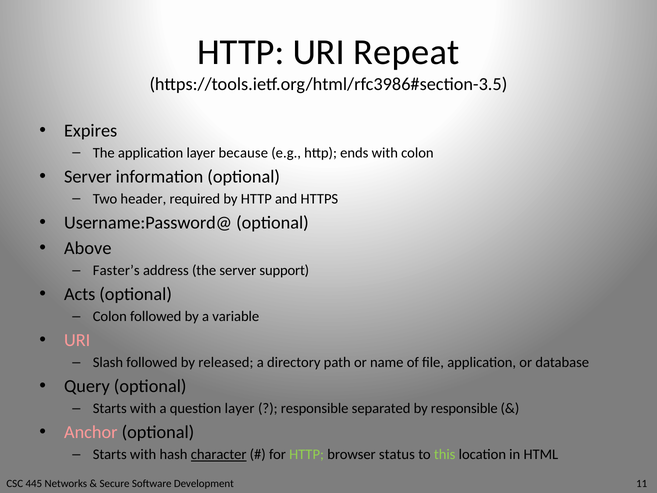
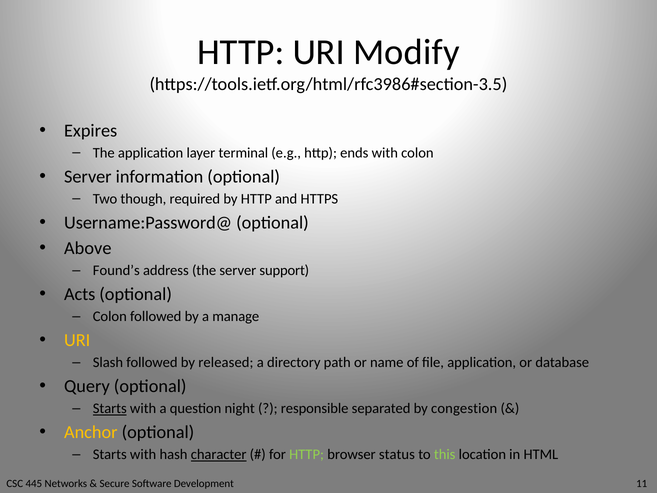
Repeat: Repeat -> Modify (406, 52)
because: because -> terminal (243, 153)
header: header -> though (143, 199)
Faster’s: Faster’s -> Found’s (116, 270)
variable: variable -> manage (236, 316)
URI colour: pink -> yellow (77, 340)
Starts underline: none -> present (110, 408)
question layer: layer -> night (240, 408)
by responsible: responsible -> congestion (464, 408)
Anchor colour: pink -> yellow (91, 432)
